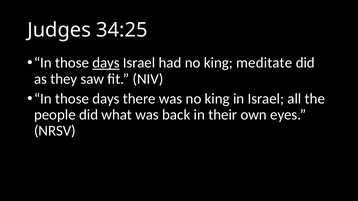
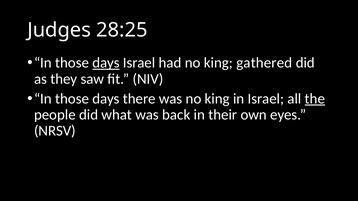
34:25: 34:25 -> 28:25 (122, 30)
meditate: meditate -> gathered (264, 63)
the underline: none -> present (315, 99)
